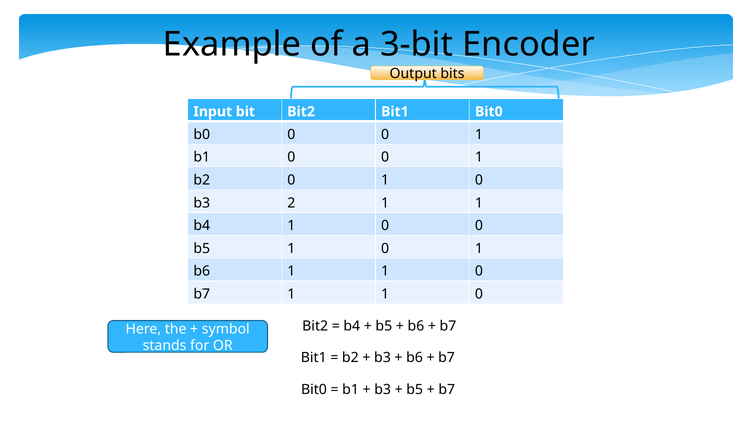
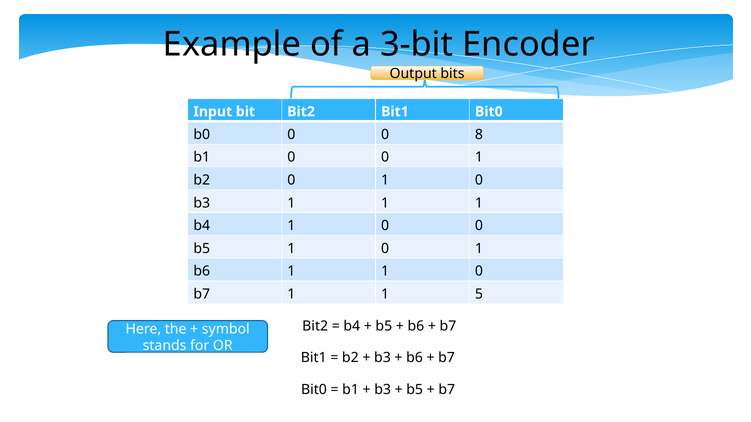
b0 0 0 1: 1 -> 8 (479, 135)
b3 2: 2 -> 1 (291, 203)
b7 1 1 0: 0 -> 5 (479, 294)
